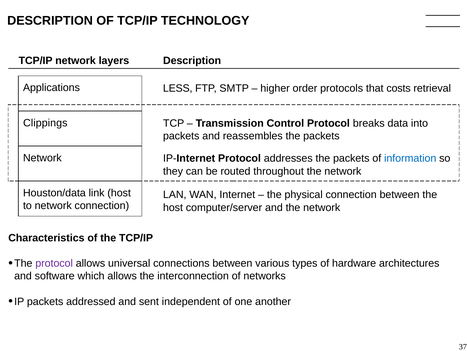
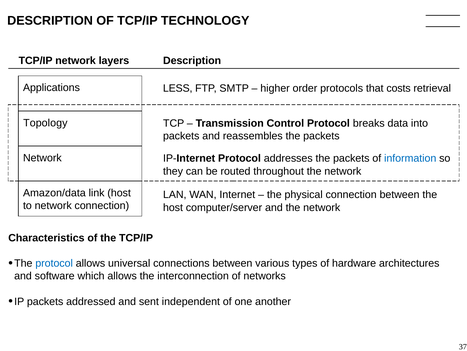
Clippings: Clippings -> Topology (45, 123)
Houston/data: Houston/data -> Amazon/data (54, 193)
protocol colour: purple -> blue (54, 263)
